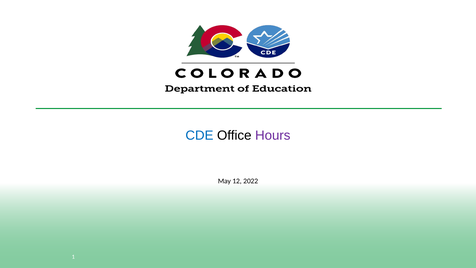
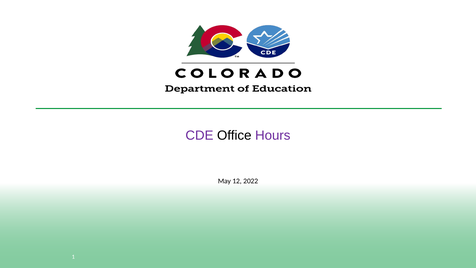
CDE colour: blue -> purple (199, 135)
